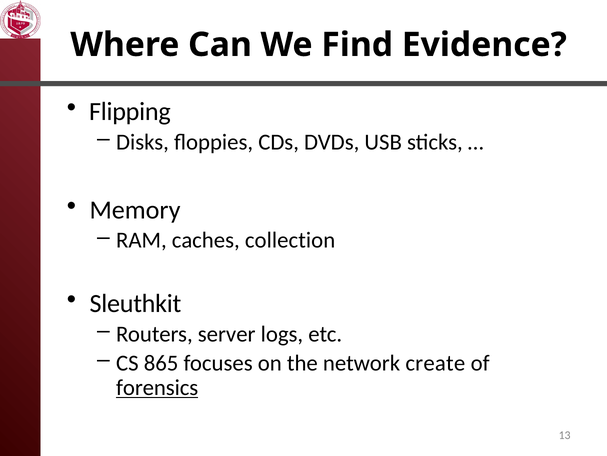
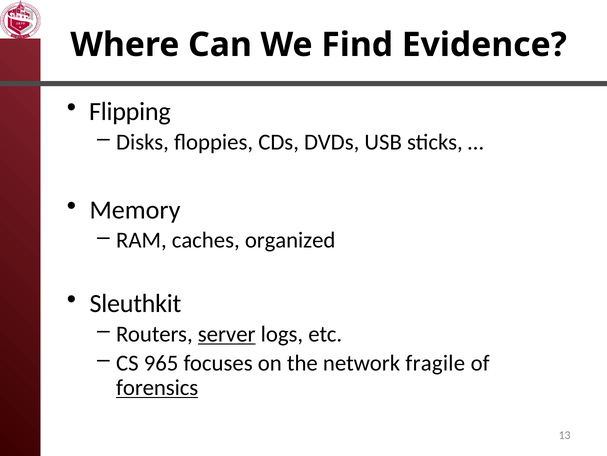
collection: collection -> organized (290, 240)
server underline: none -> present (227, 334)
865: 865 -> 965 (161, 362)
create: create -> fragile (435, 362)
